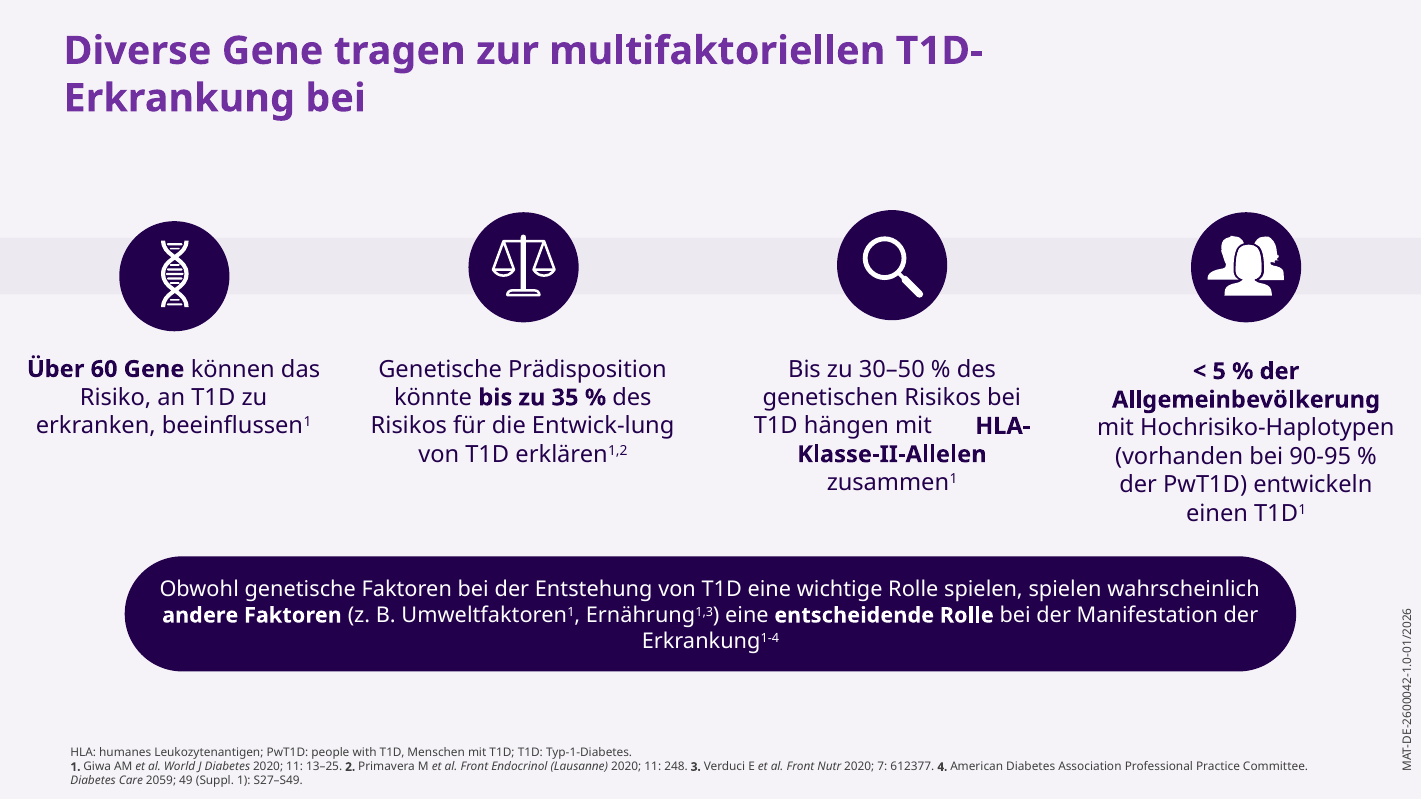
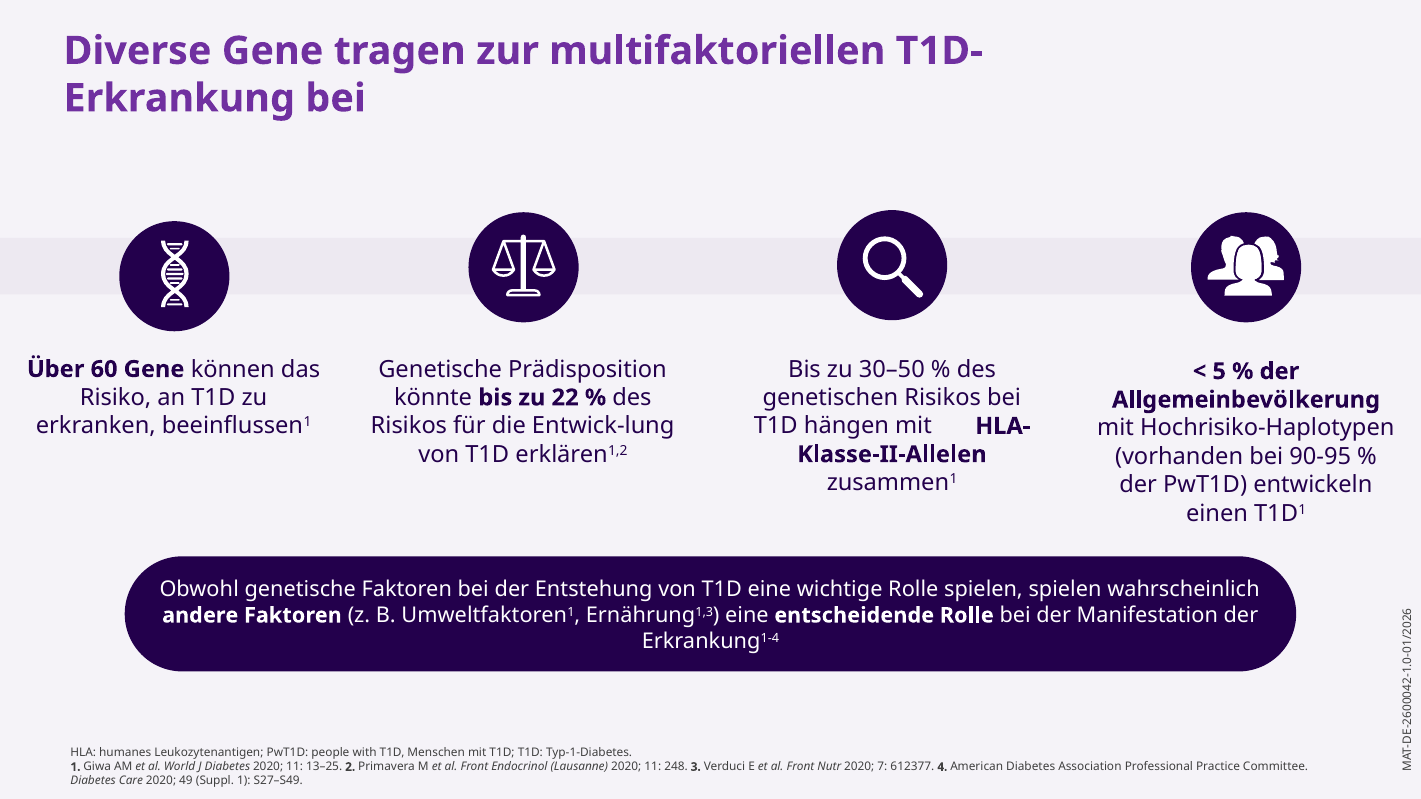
35: 35 -> 22 (565, 398)
Care 2059: 2059 -> 2020 (161, 781)
